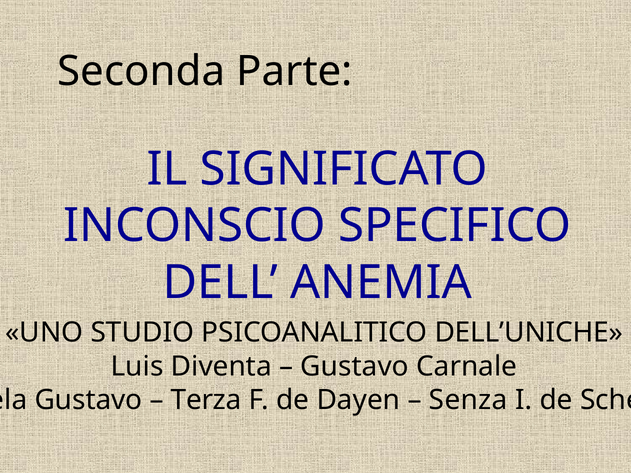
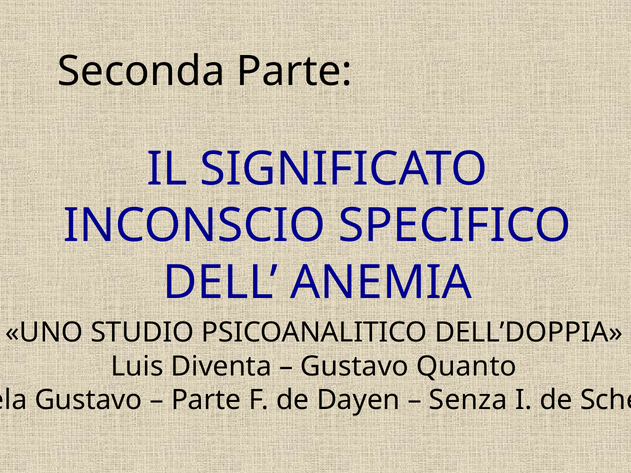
DELL’UNICHE: DELL’UNICHE -> DELL’DOPPIA (529, 333)
Carnale: Carnale -> Quanto (467, 367)
Terza: Terza -> Parte (206, 400)
